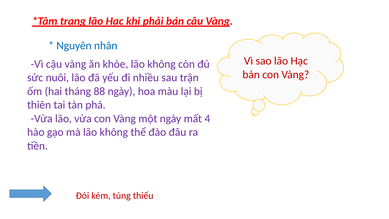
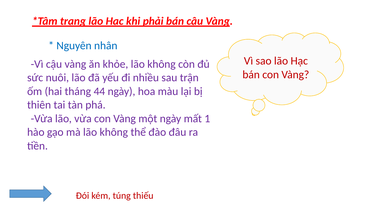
88: 88 -> 44 (99, 91)
4: 4 -> 1 (207, 118)
